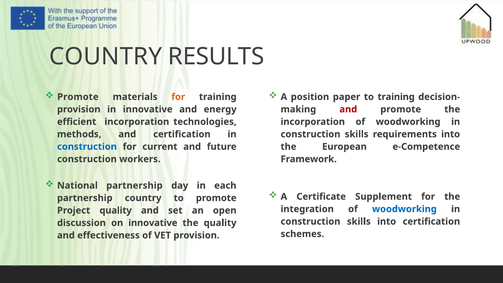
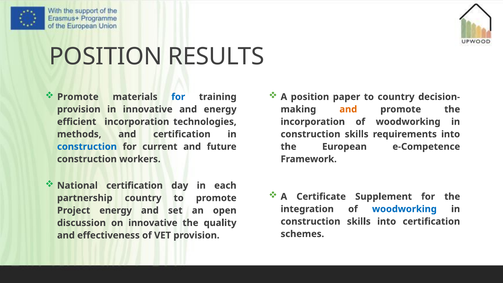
COUNTRY: COUNTRY -> POSITION (106, 57)
for colour: orange -> blue (178, 97)
to training: training -> country (396, 97)
and colour: red -> orange (348, 109)
National partnership: partnership -> certification (135, 185)
Project quality: quality -> energy (116, 210)
